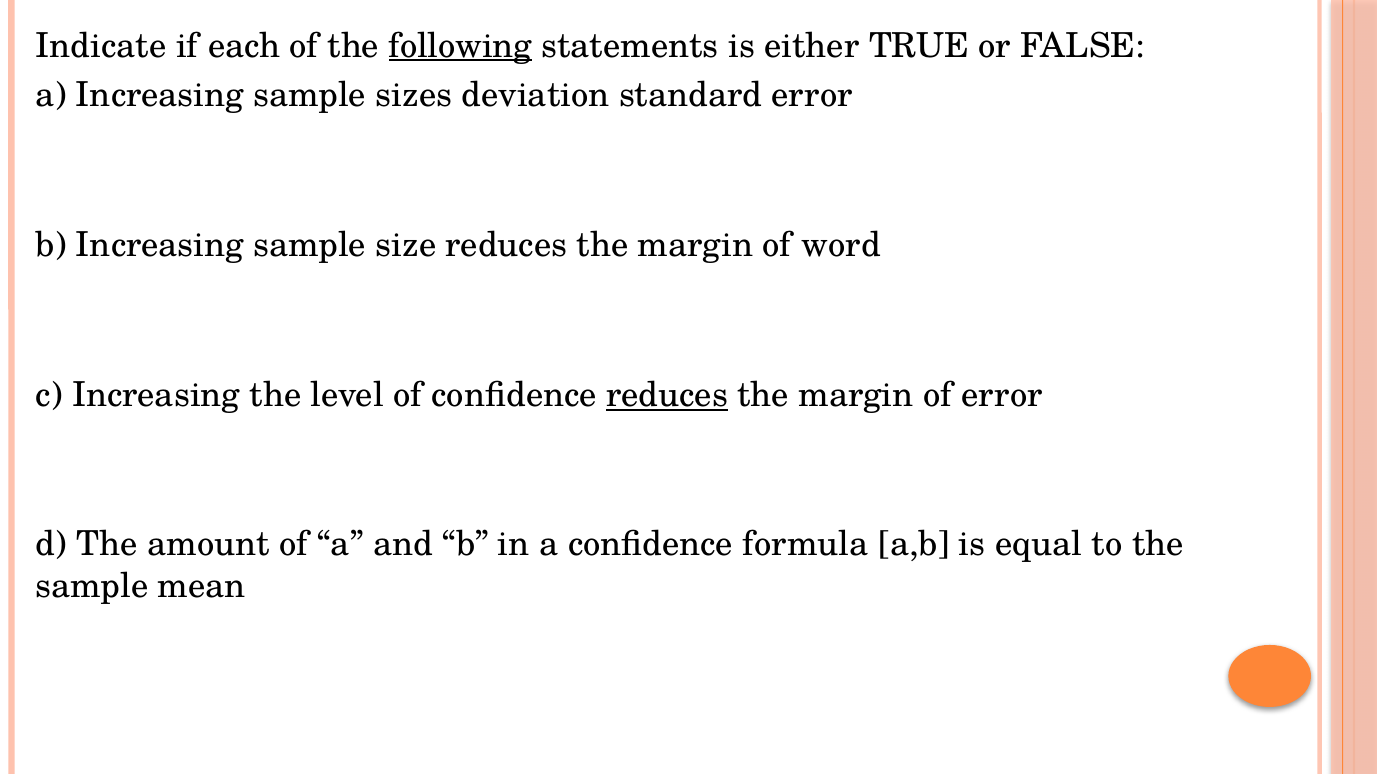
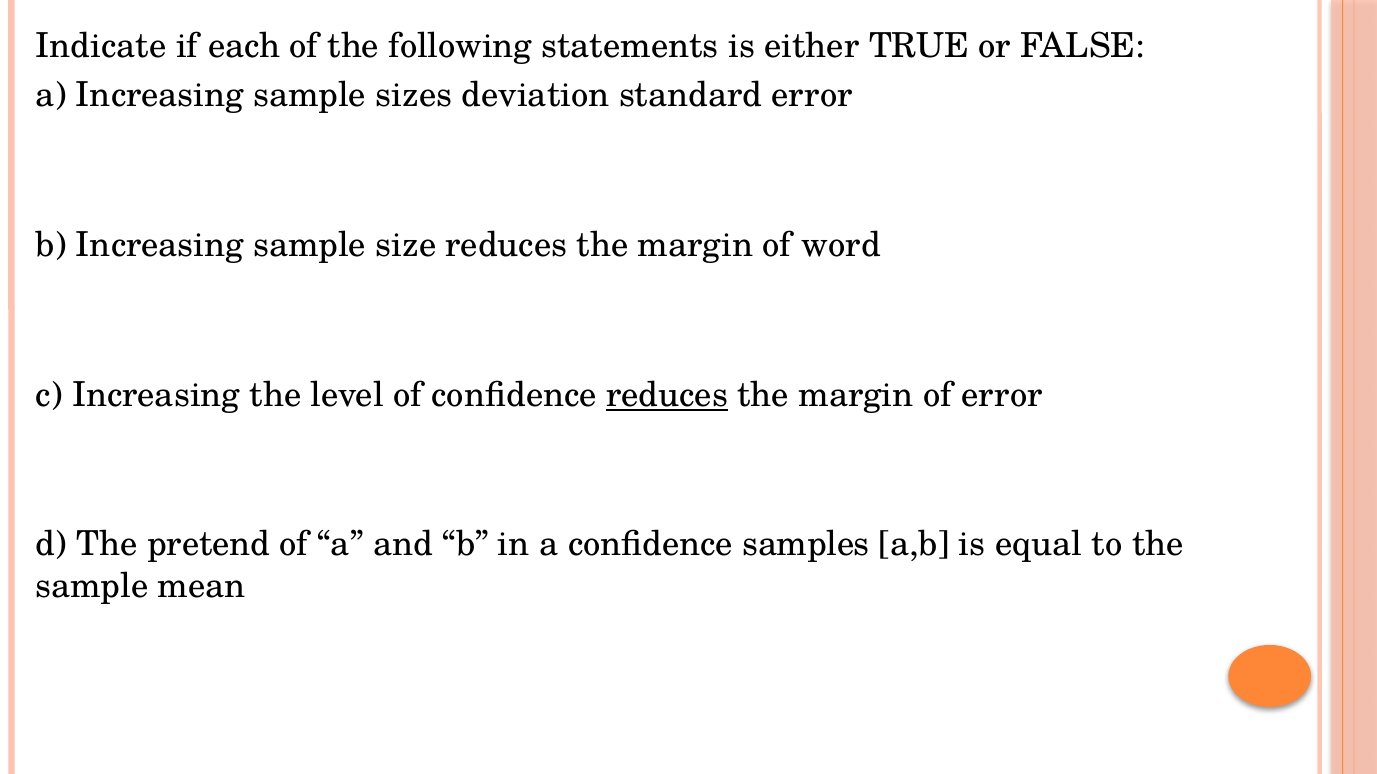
following underline: present -> none (460, 46)
amount: amount -> pretend (209, 545)
formula: formula -> samples (806, 545)
